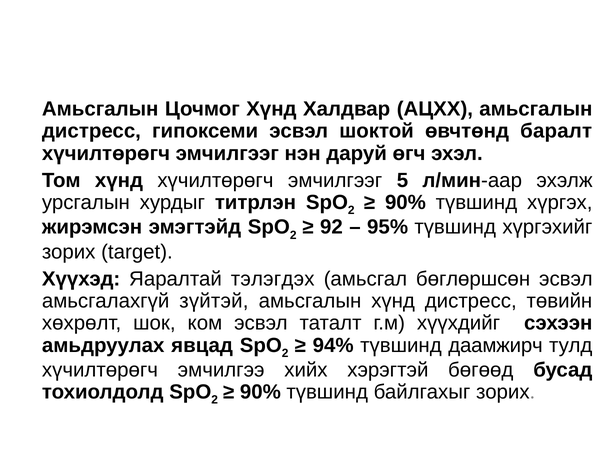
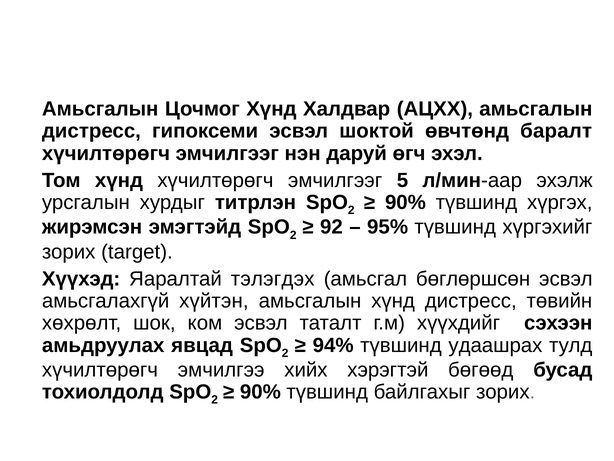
зүйтэй: зүйтэй -> хүйтэн (214, 301)
даамжирч: даамжирч -> удаашрах (495, 345)
